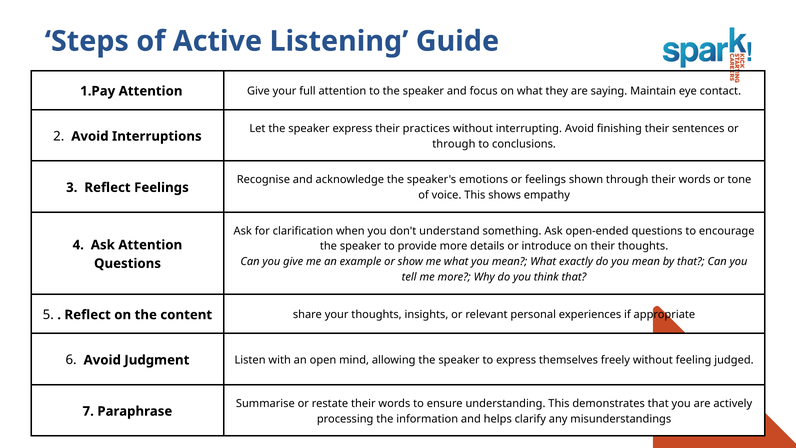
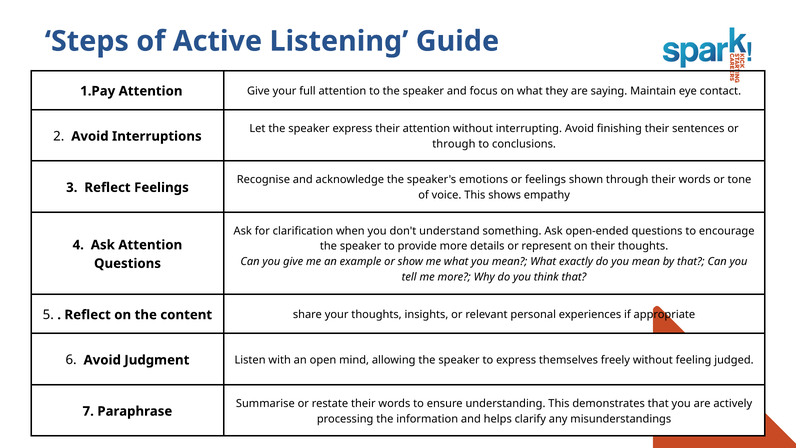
their practices: practices -> attention (426, 128)
introduce: introduce -> represent (546, 246)
